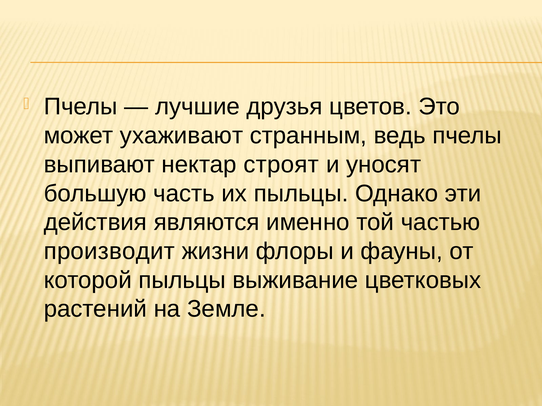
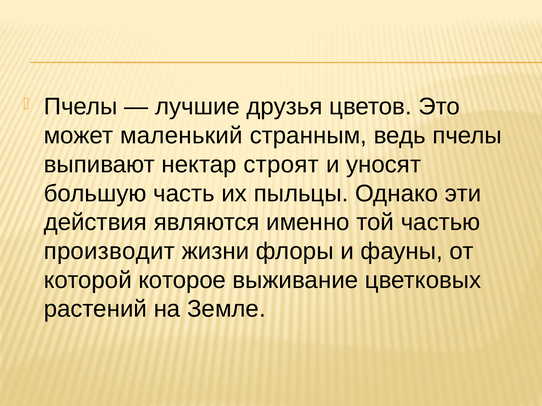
ухаживают: ухаживают -> маленький (181, 136)
которой пыльцы: пыльцы -> которое (182, 280)
